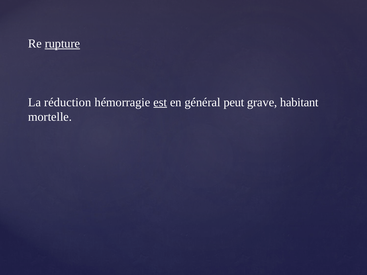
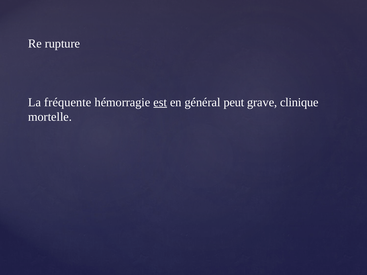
rupture underline: present -> none (62, 44)
réduction: réduction -> fréquente (68, 102)
habitant: habitant -> clinique (299, 102)
